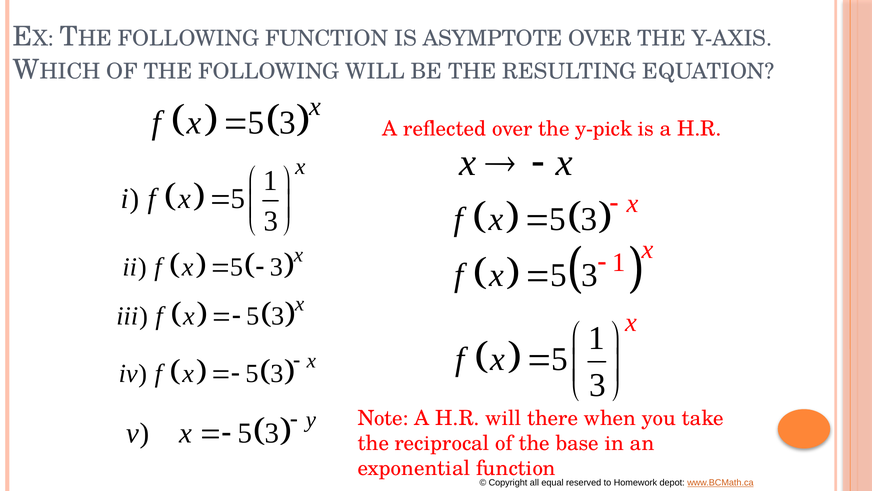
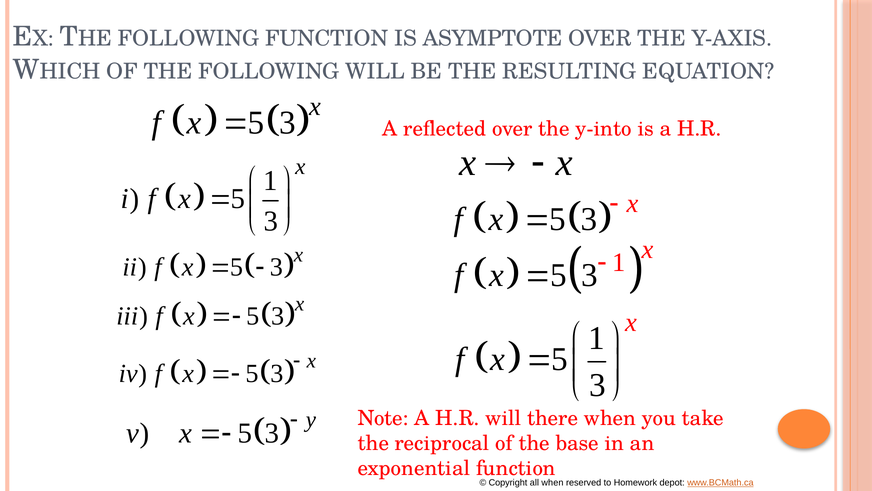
y-pick: y-pick -> y-into (604, 129)
equal: equal -> when (552, 482)
